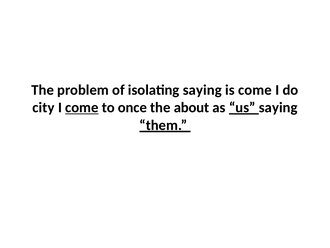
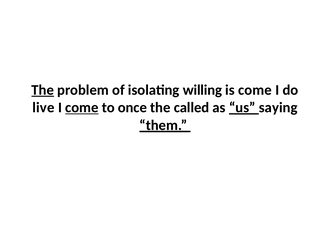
The underline: none -> present (43, 90)
isolating saying: saying -> willing (202, 90)
city: city -> live (43, 107)
about: about -> called (191, 107)
